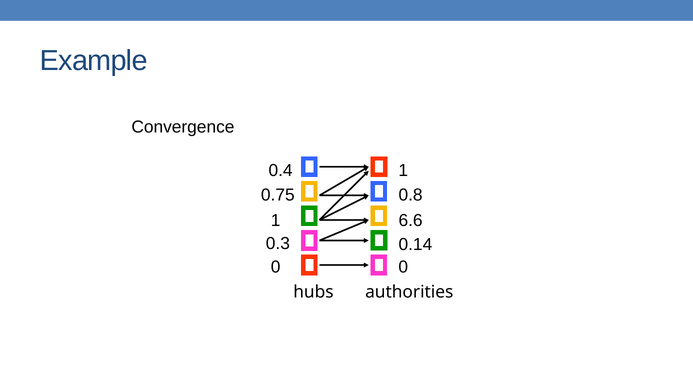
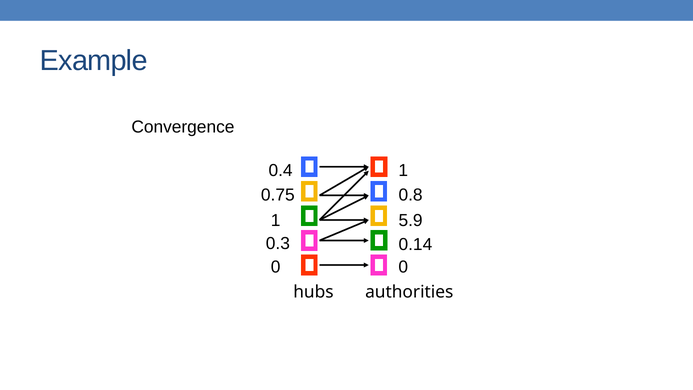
6.6: 6.6 -> 5.9 (411, 220)
